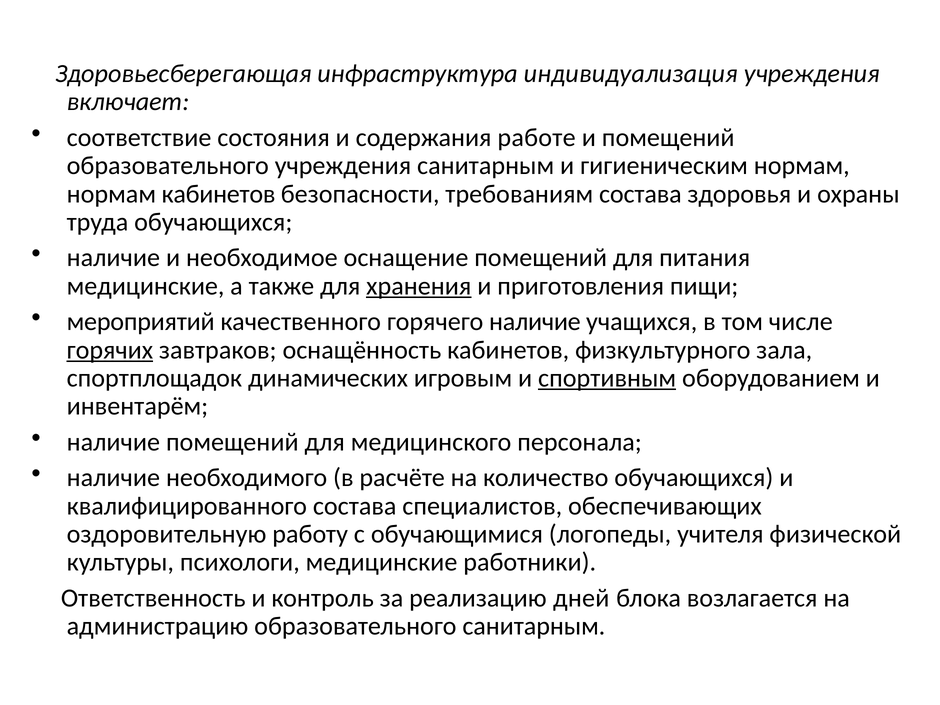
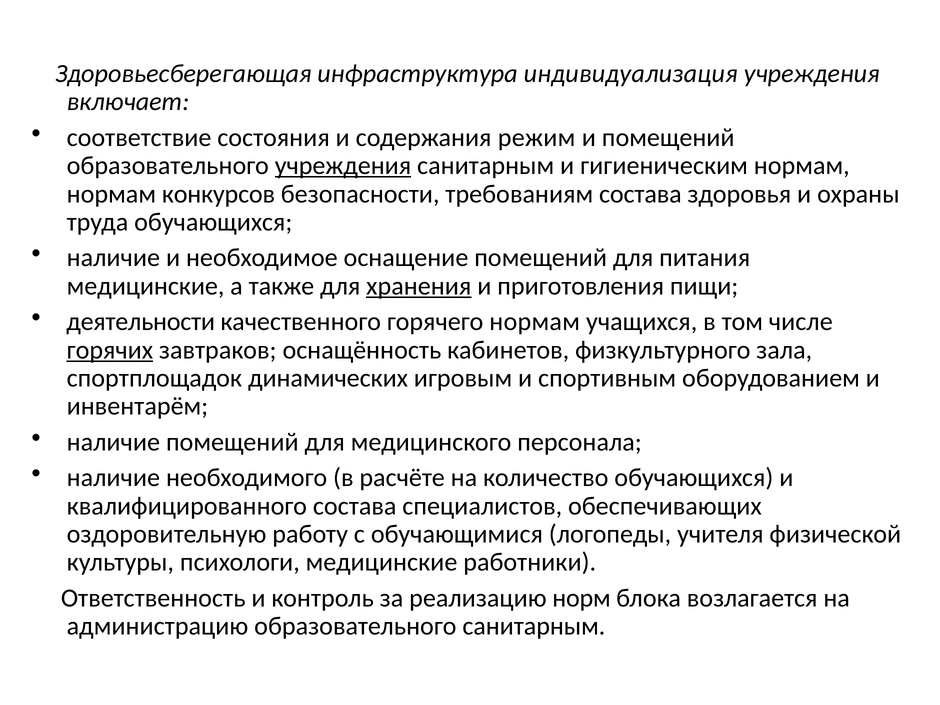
работе: работе -> режим (537, 138)
учреждения underline: none -> present (343, 166)
нормам кабинетов: кабинетов -> конкурсов (218, 194)
мероприятий: мероприятий -> деятельности (141, 322)
горячего наличие: наличие -> нормам (535, 322)
спортивным underline: present -> none (607, 378)
дней: дней -> норм (582, 598)
